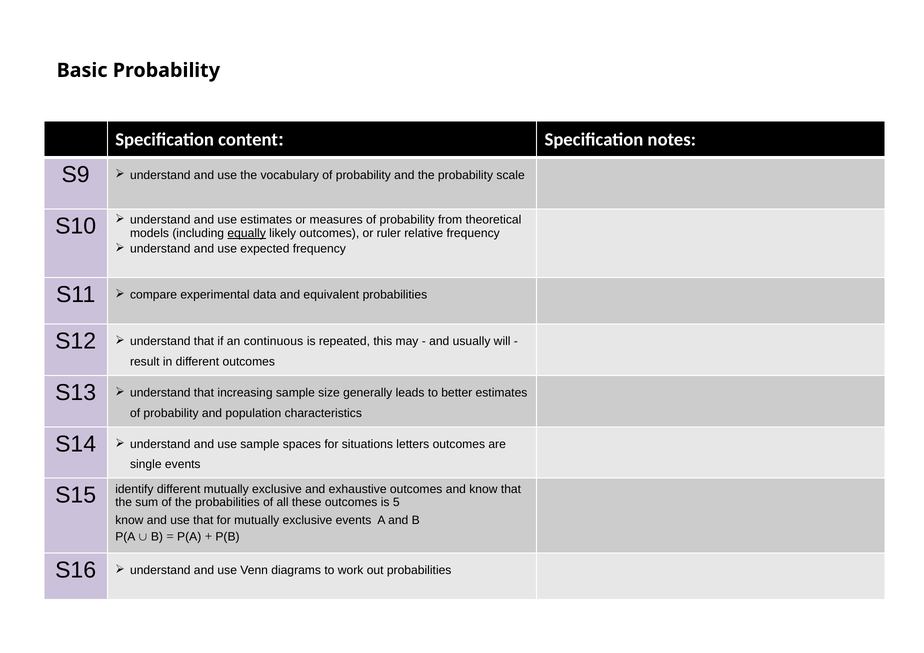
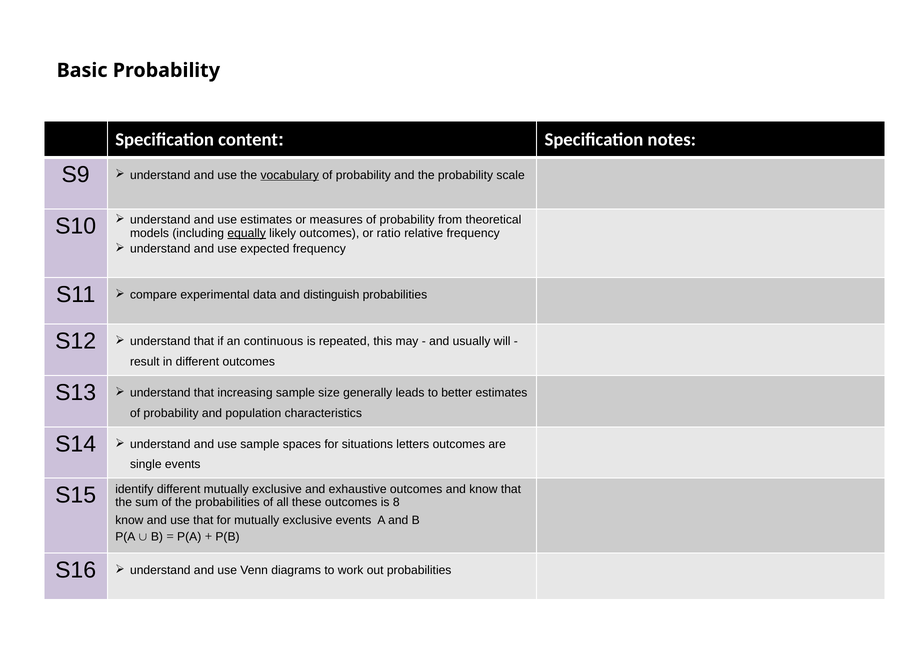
vocabulary underline: none -> present (290, 175)
ruler: ruler -> ratio (389, 233)
equivalent: equivalent -> distinguish (331, 295)
5: 5 -> 8 (396, 503)
